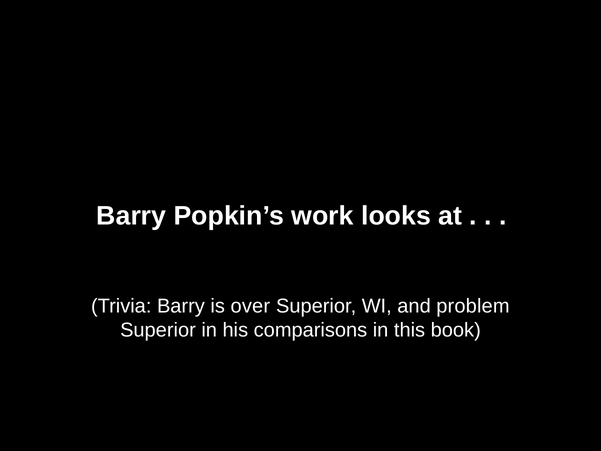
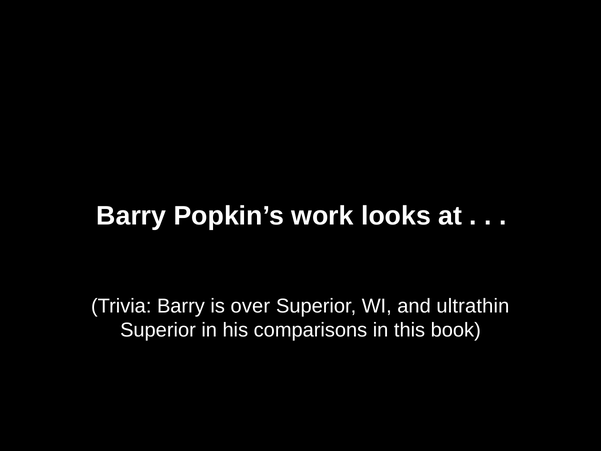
problem: problem -> ultrathin (473, 306)
